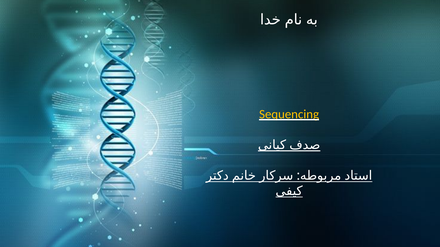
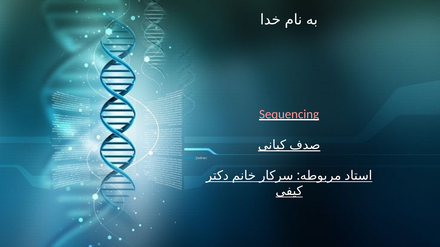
Sequencing colour: yellow -> pink (289, 114)
